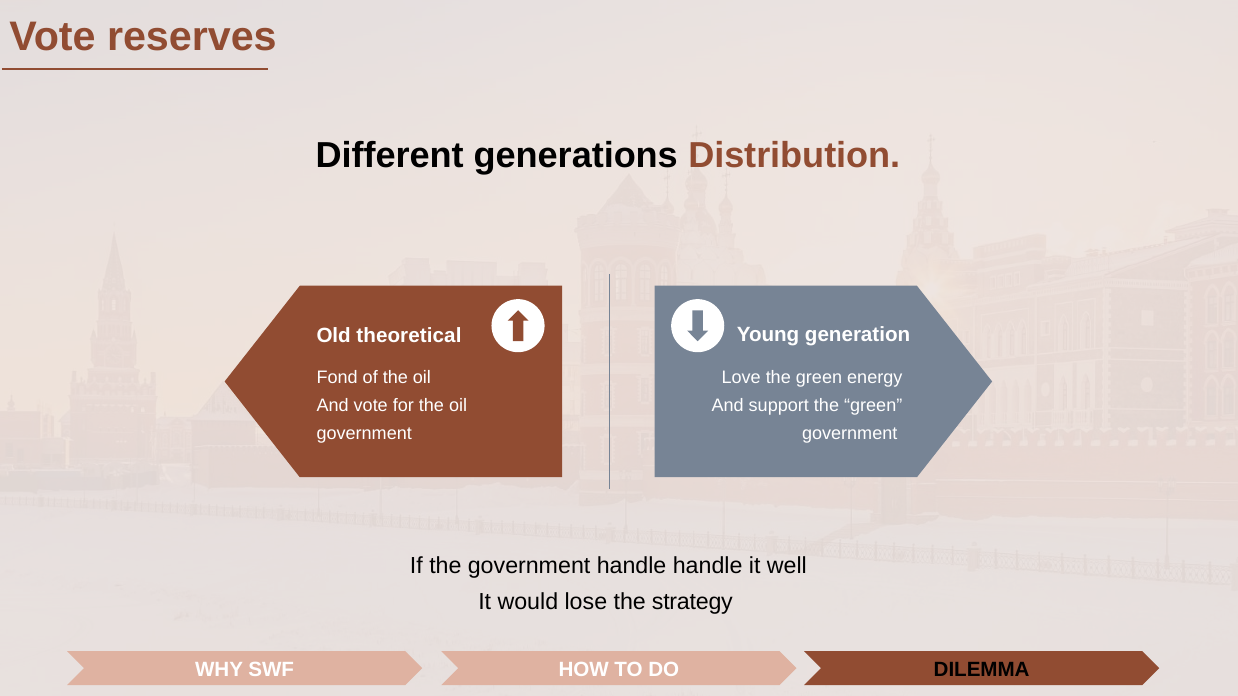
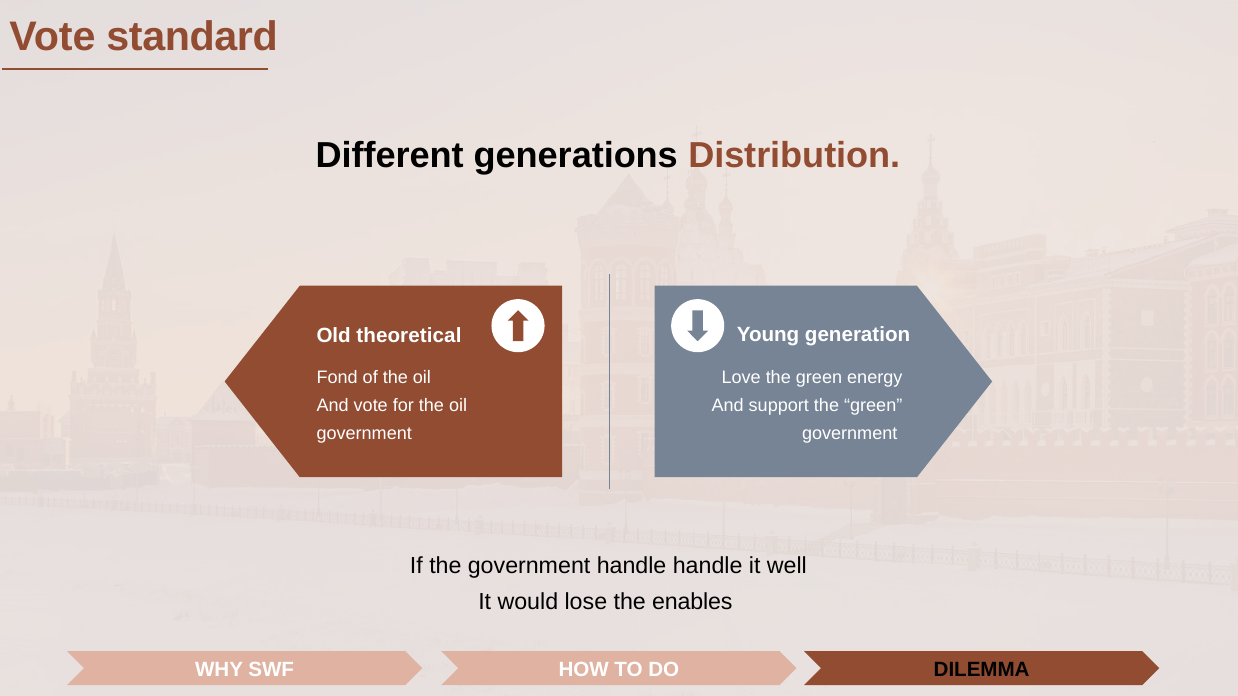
reserves: reserves -> standard (192, 37)
strategy: strategy -> enables (692, 603)
